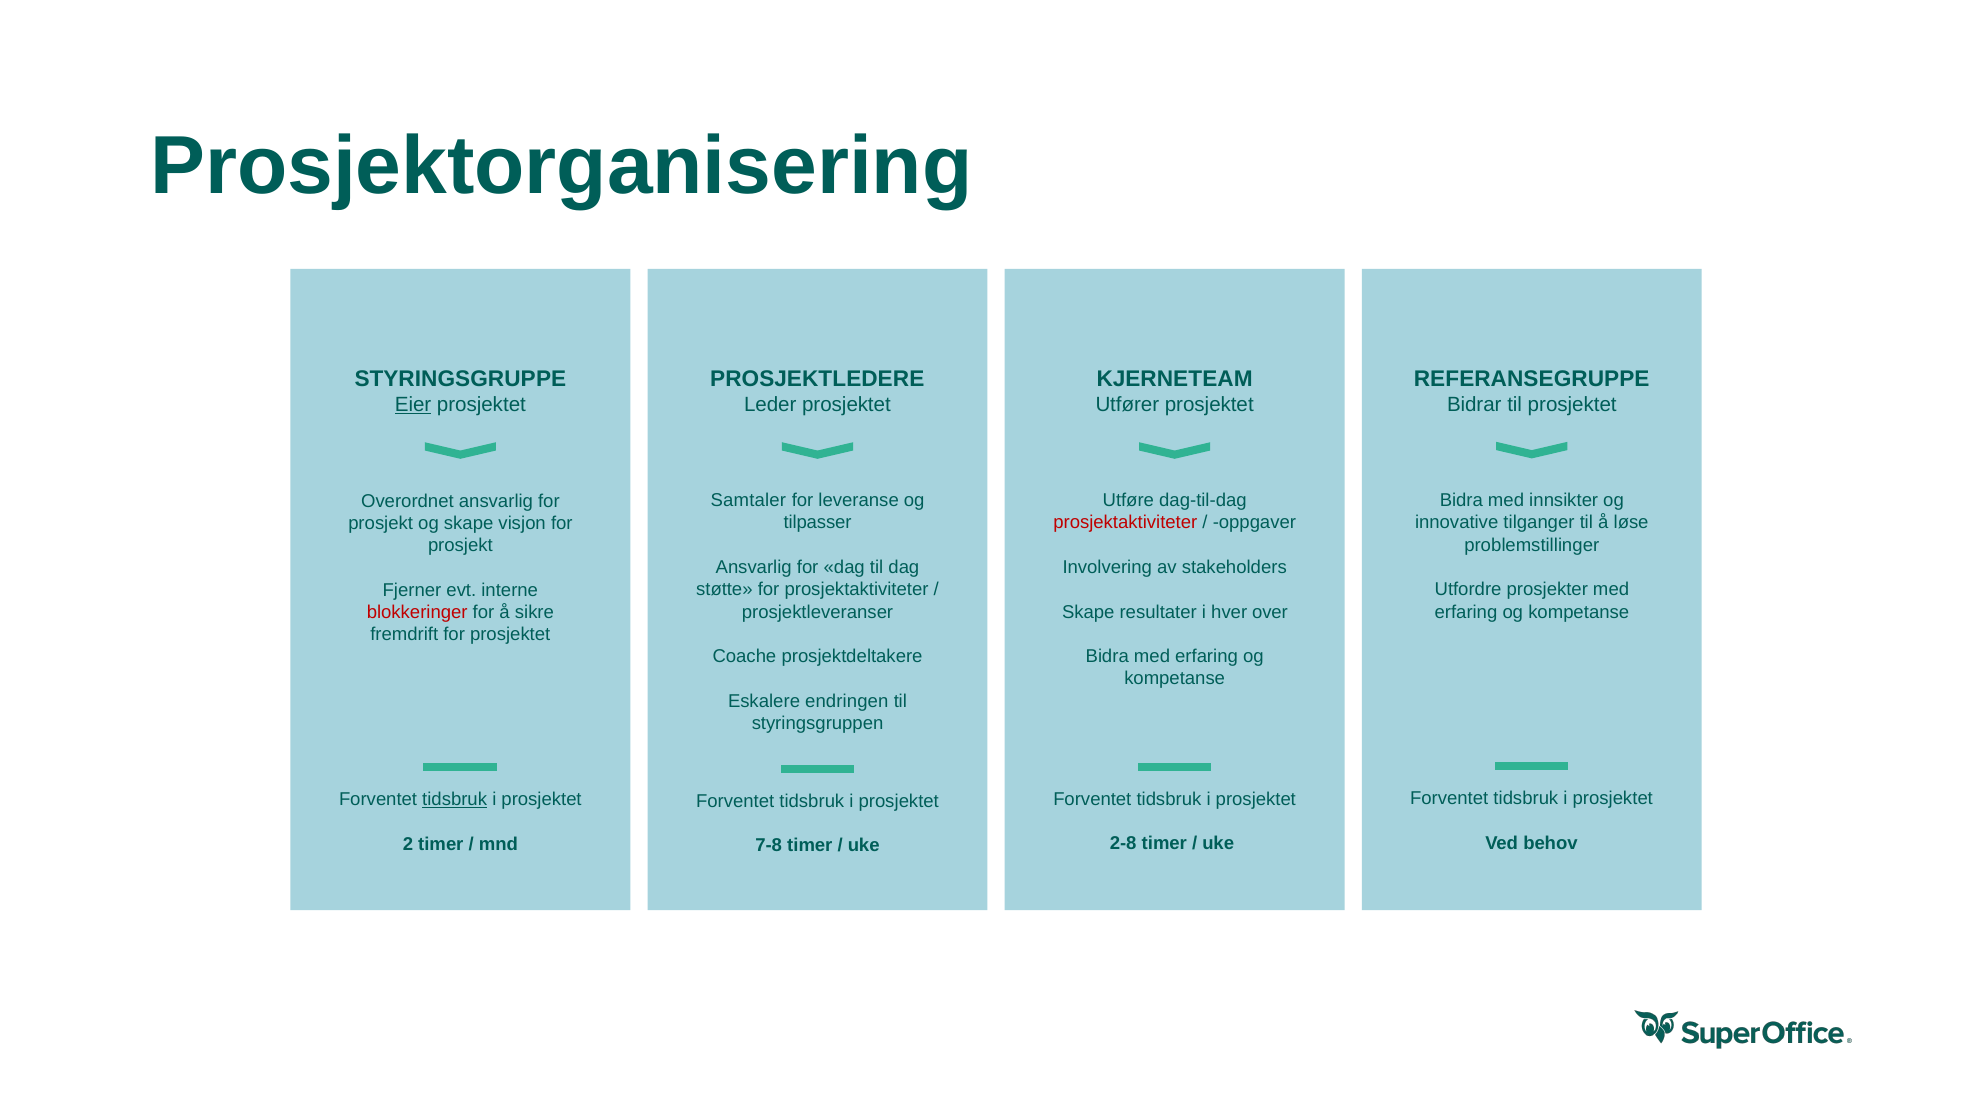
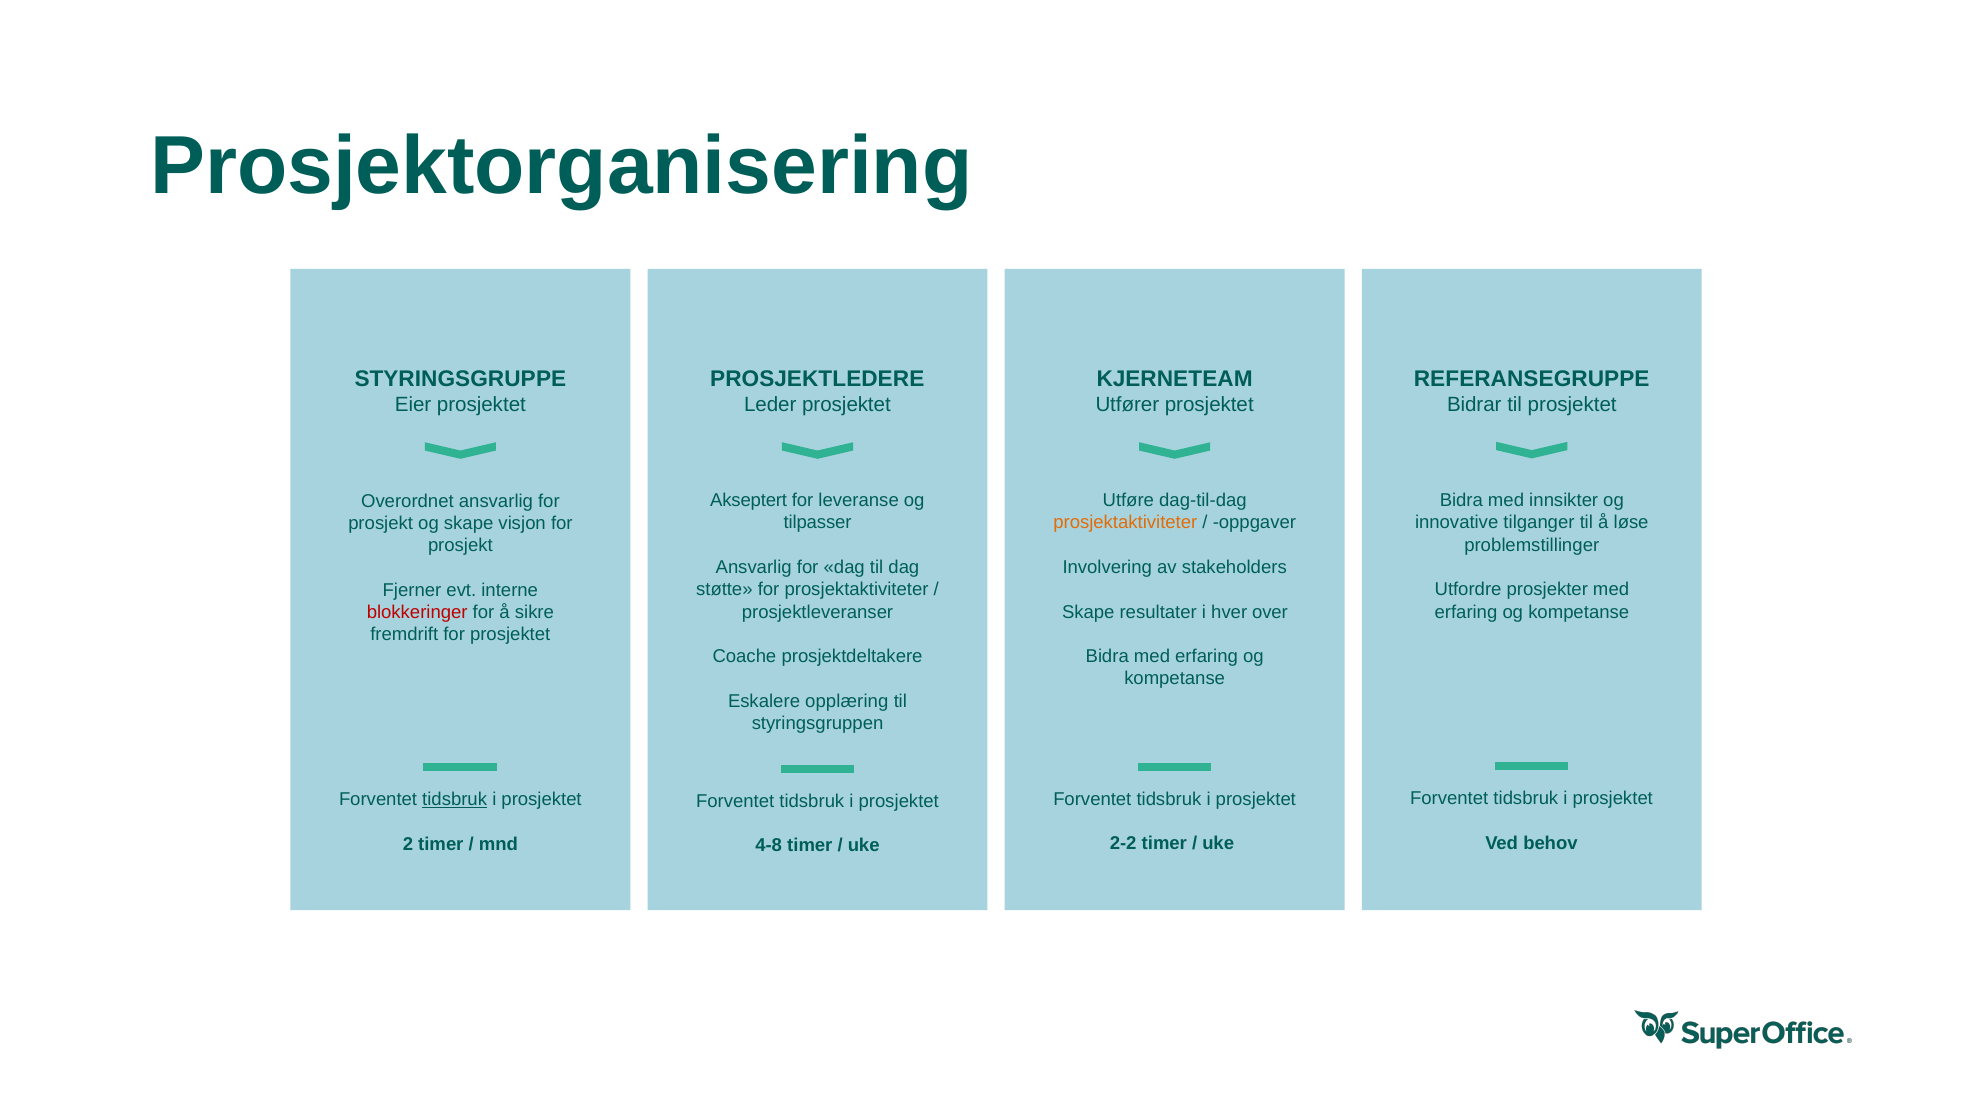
Eier underline: present -> none (413, 405)
Samtaler: Samtaler -> Akseptert (749, 501)
prosjektaktiviteter colour: red -> orange (1125, 523)
endringen: endringen -> opplæring (847, 701)
2-8: 2-8 -> 2-2 (1123, 844)
7-8: 7-8 -> 4-8 (769, 846)
